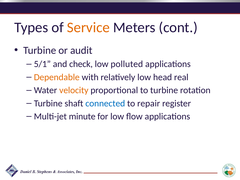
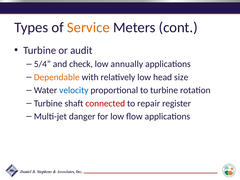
5/1: 5/1 -> 5/4 (42, 64)
polluted: polluted -> annually (127, 64)
real: real -> size (181, 77)
velocity colour: orange -> blue (74, 90)
connected colour: blue -> red (105, 103)
minute: minute -> danger (82, 116)
